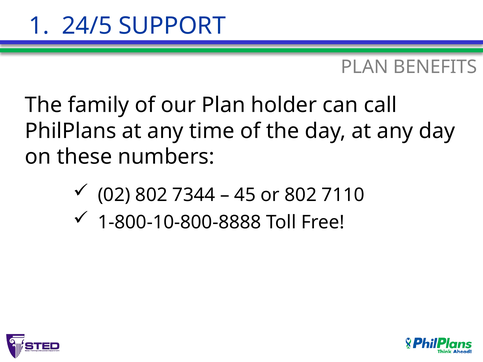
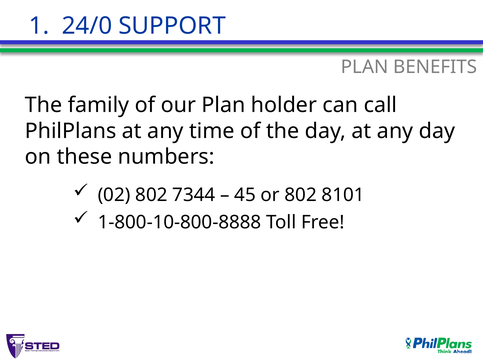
24/5: 24/5 -> 24/0 (87, 26)
7110: 7110 -> 8101 (343, 195)
